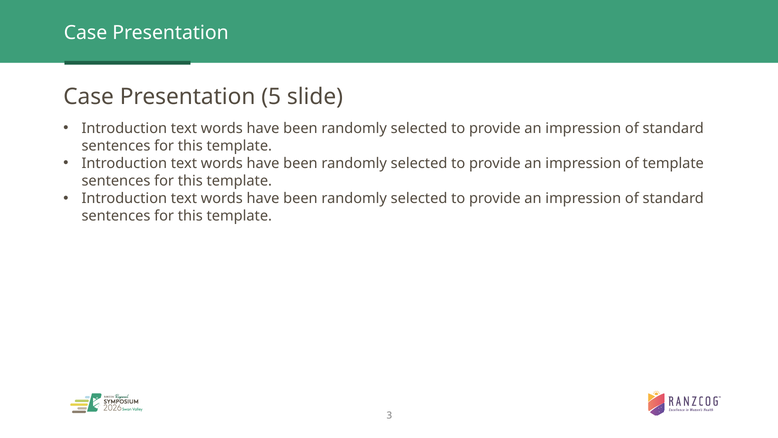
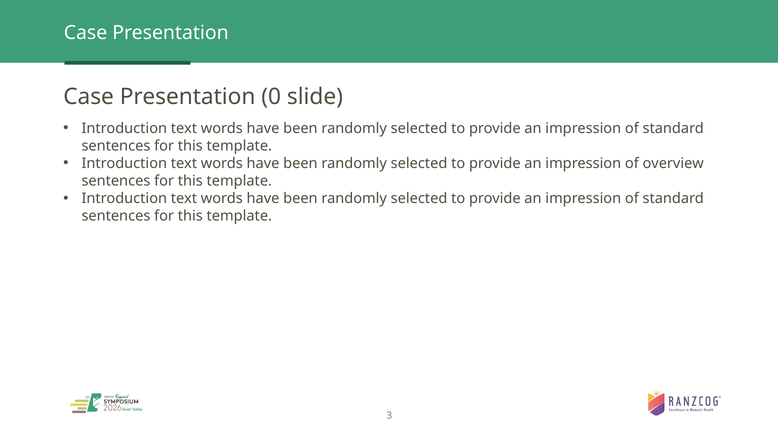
5: 5 -> 0 (271, 97)
of template: template -> overview (673, 163)
